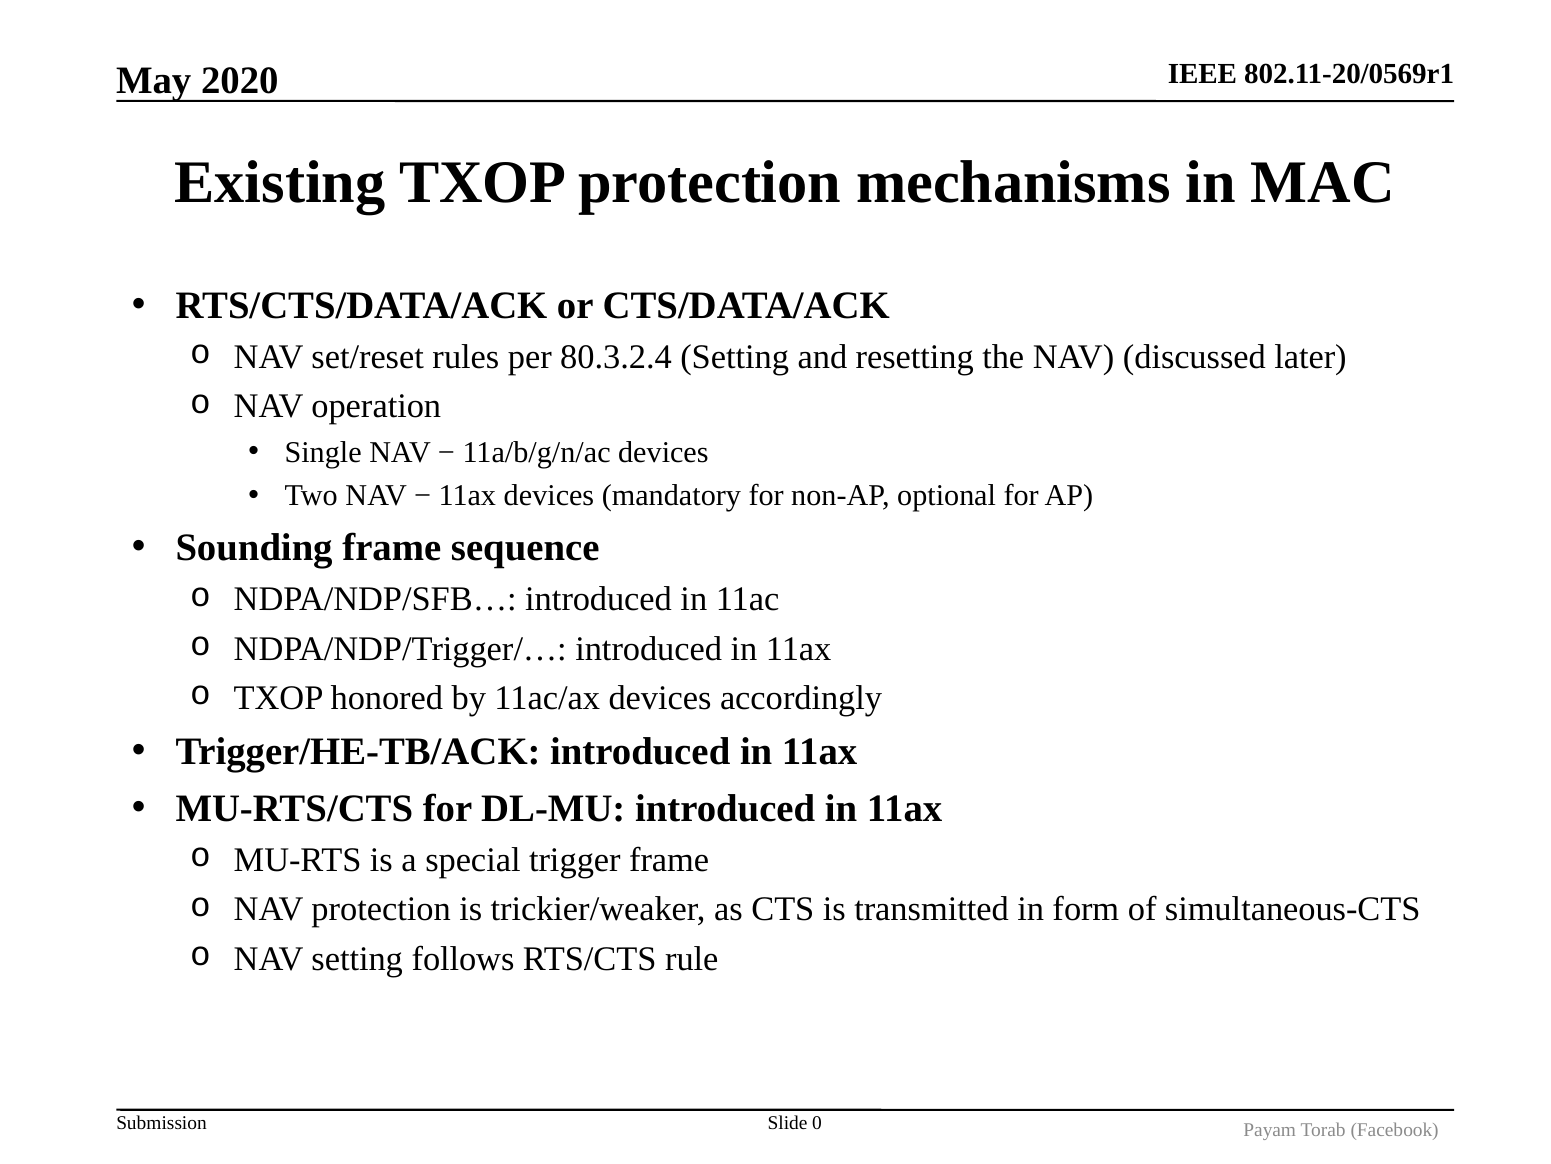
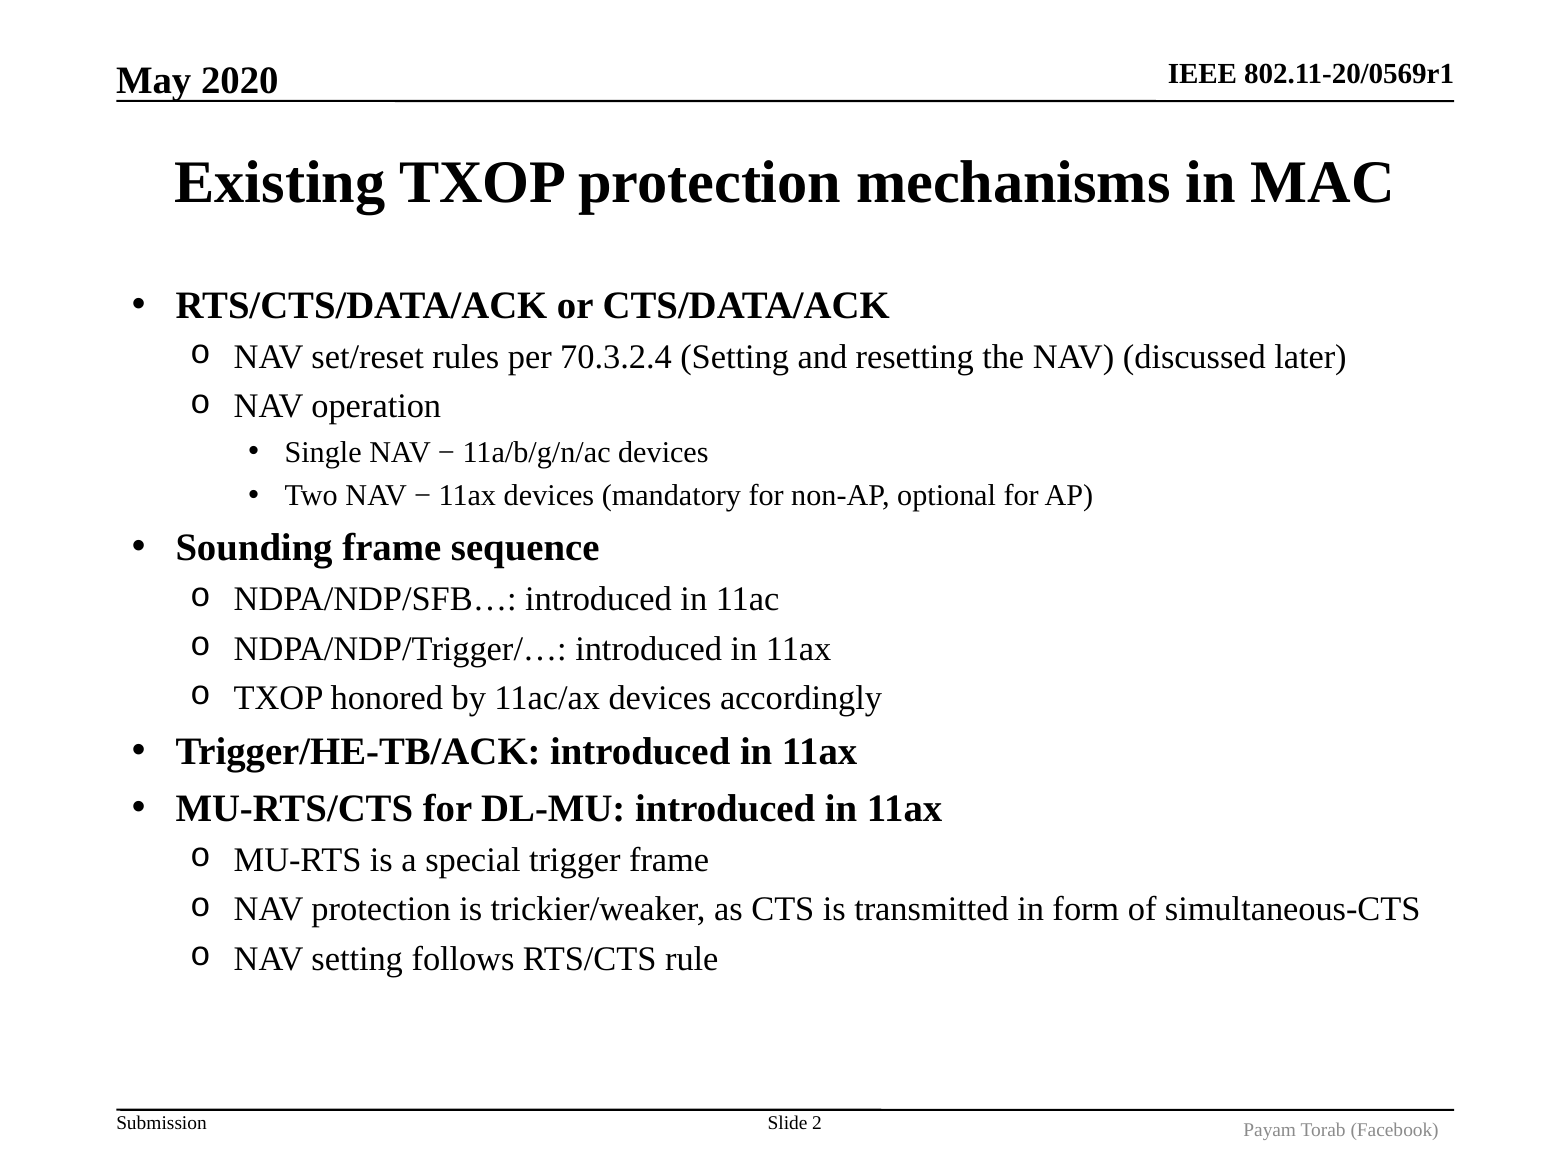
80.3.2.4: 80.3.2.4 -> 70.3.2.4 (616, 357)
0: 0 -> 2 (817, 1122)
